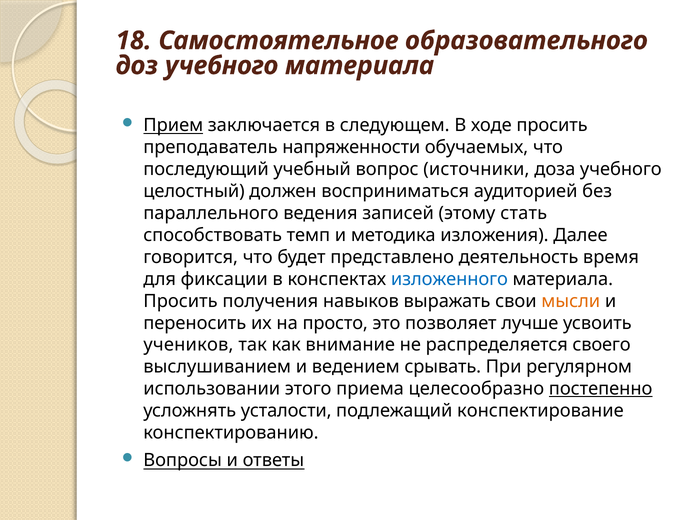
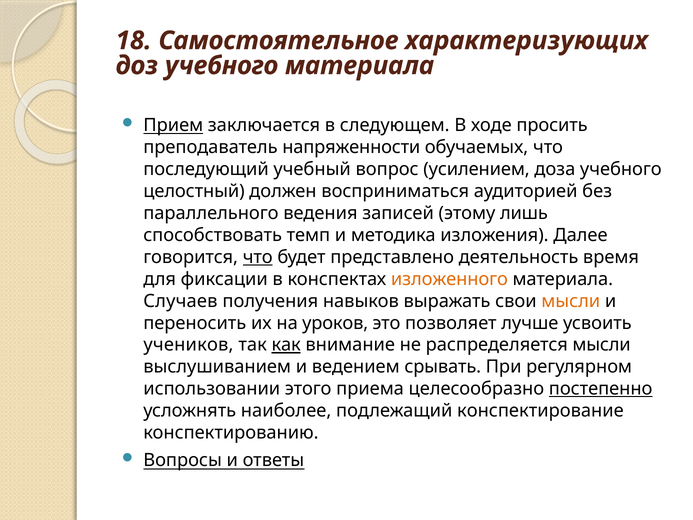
образовательного: образовательного -> характеризующих (526, 41)
источники: источники -> усилением (477, 169)
стать: стать -> лишь (524, 213)
что underline: none -> present (258, 257)
изложенного colour: blue -> orange (449, 279)
Просить: Просить -> Случаев (180, 301)
просто: просто -> уроков (335, 323)
как underline: none -> present (286, 345)
распределяется своего: своего -> мысли (602, 345)
усталости: усталости -> наиболее (286, 411)
